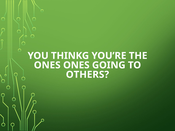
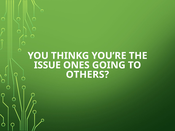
ONES: ONES -> ISSUE (47, 65)
